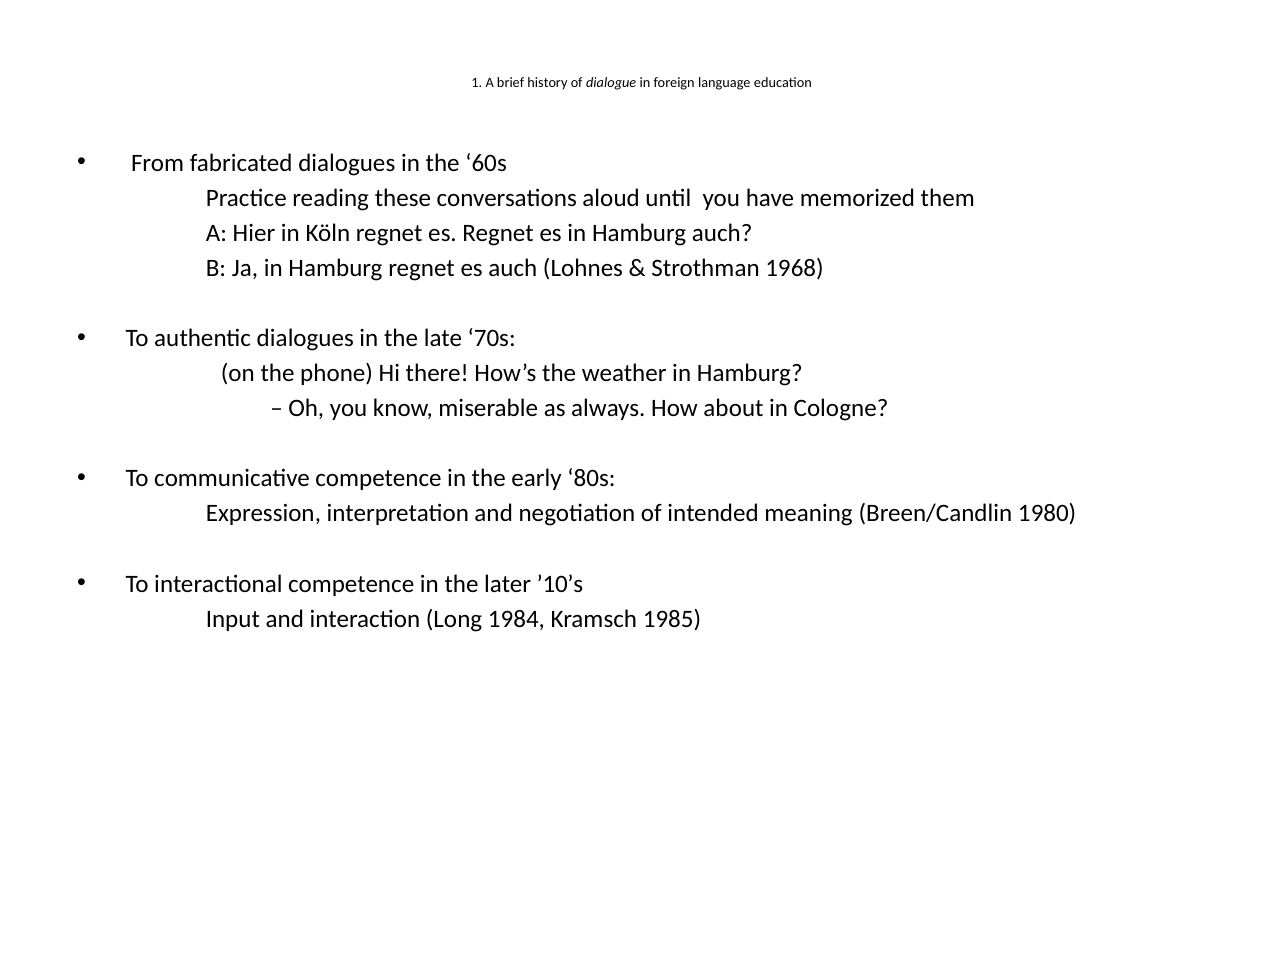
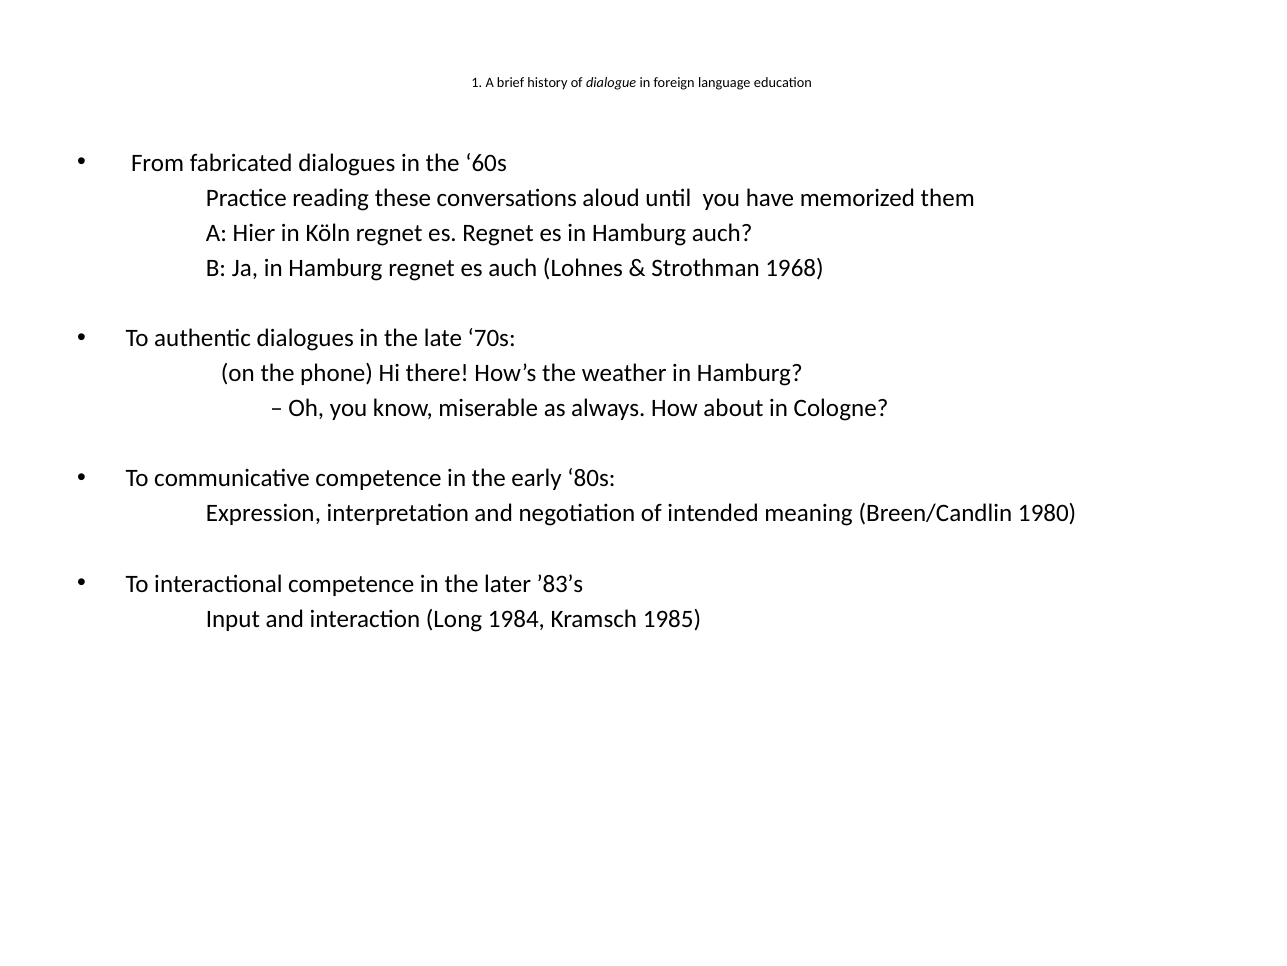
’10’s: ’10’s -> ’83’s (560, 583)
